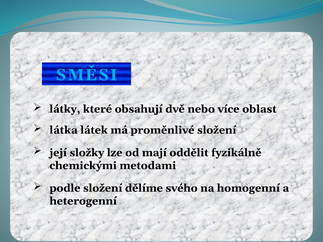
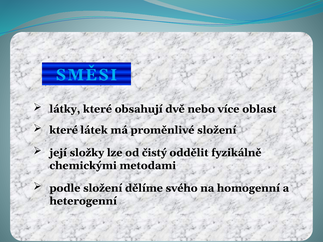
látka: látka -> které (64, 130)
mají: mají -> čistý (154, 153)
